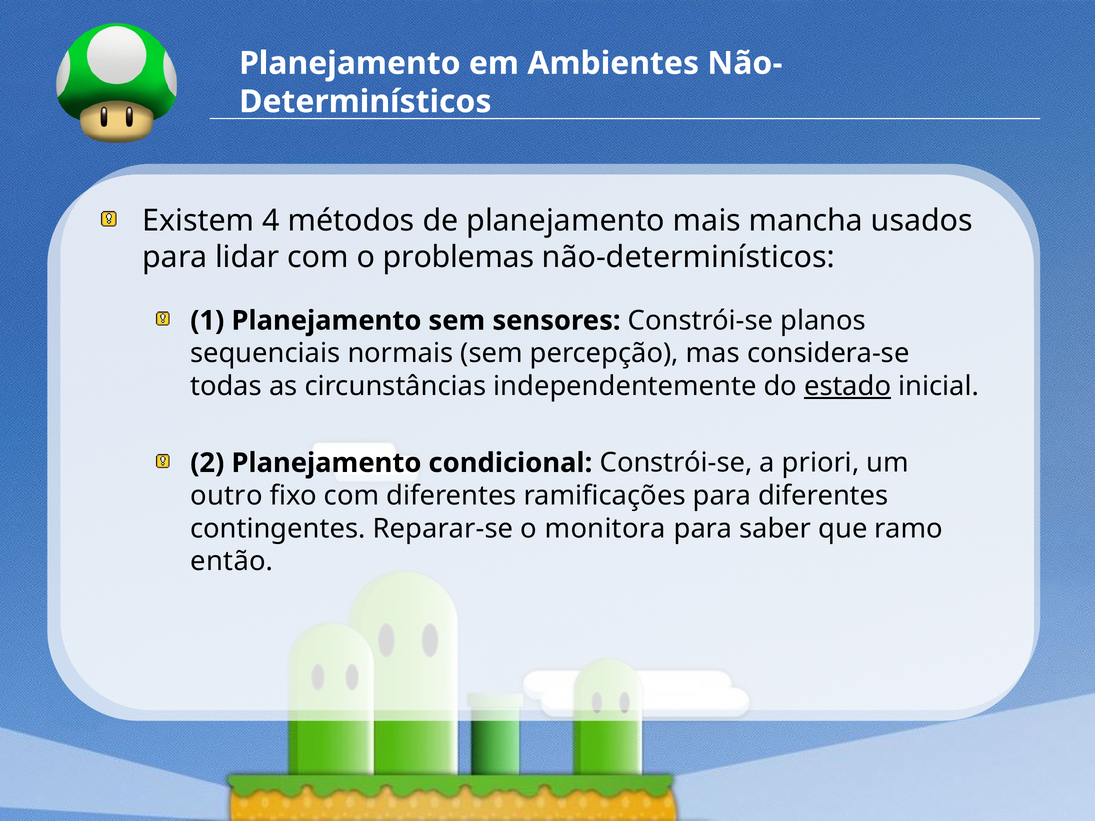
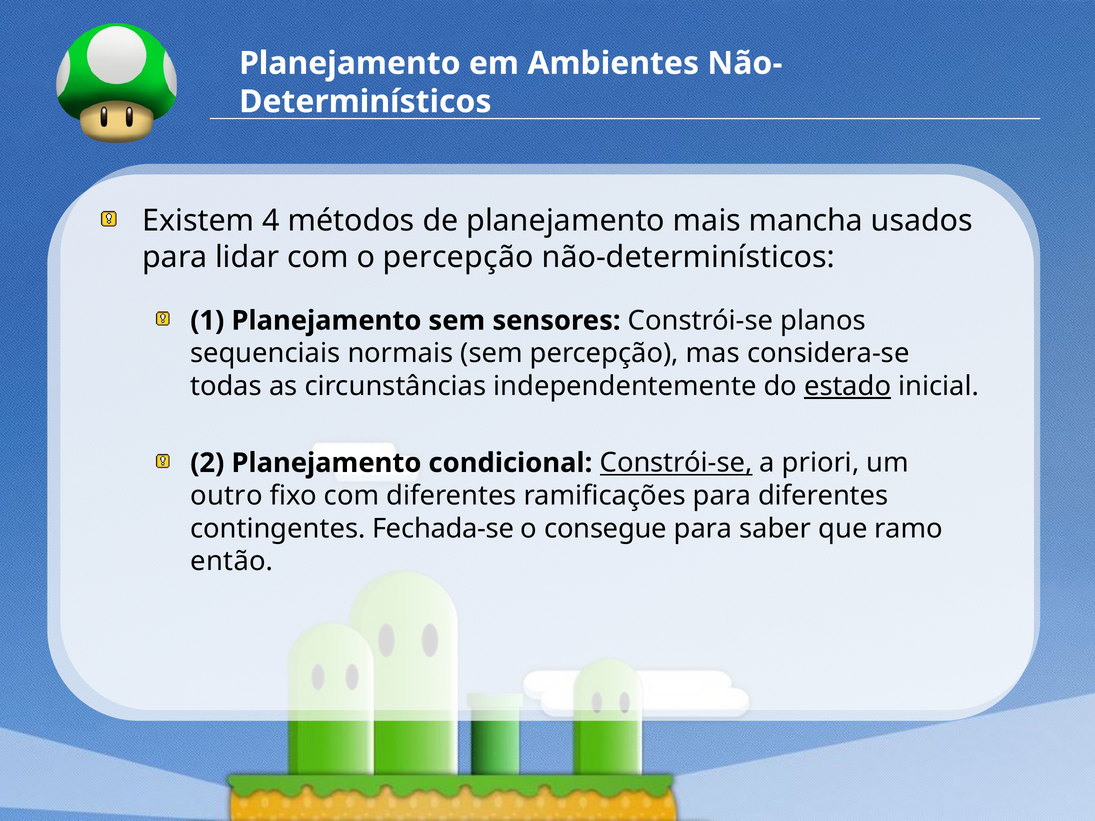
o problemas: problemas -> percepção (458, 257)
Constrói-se underline: none -> present (676, 463)
Reparar-se: Reparar-se -> Fechada-se (443, 529)
monitora: monitora -> consegue (606, 529)
